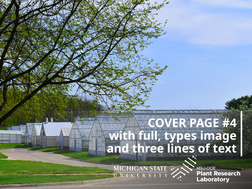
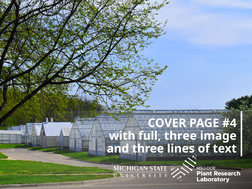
full types: types -> three (180, 136)
